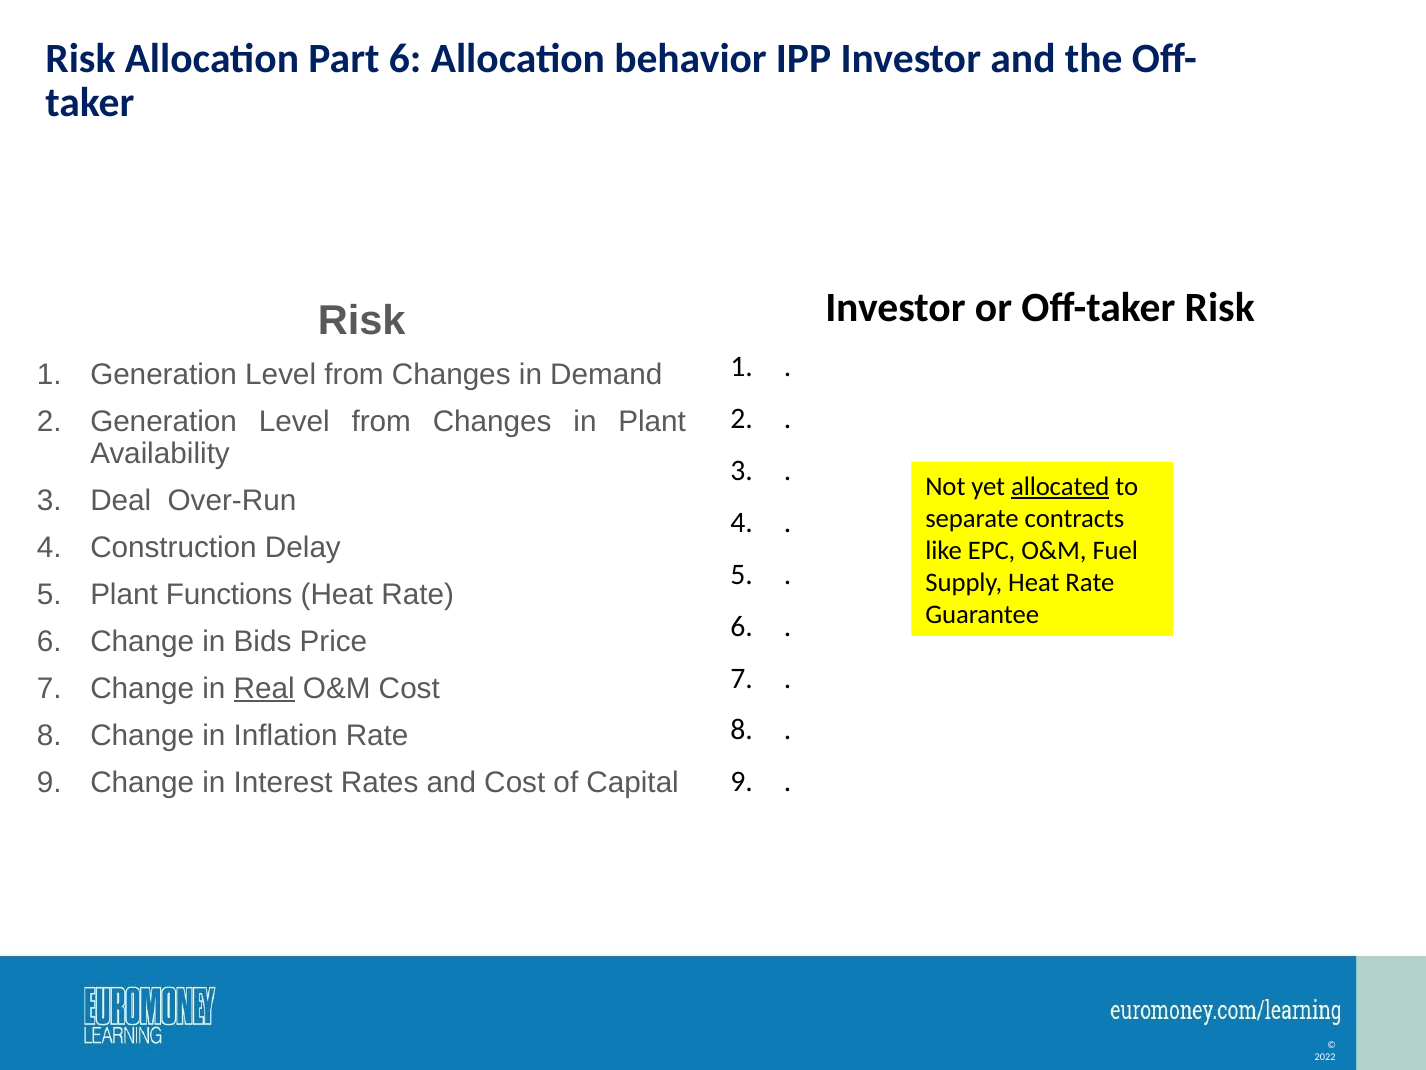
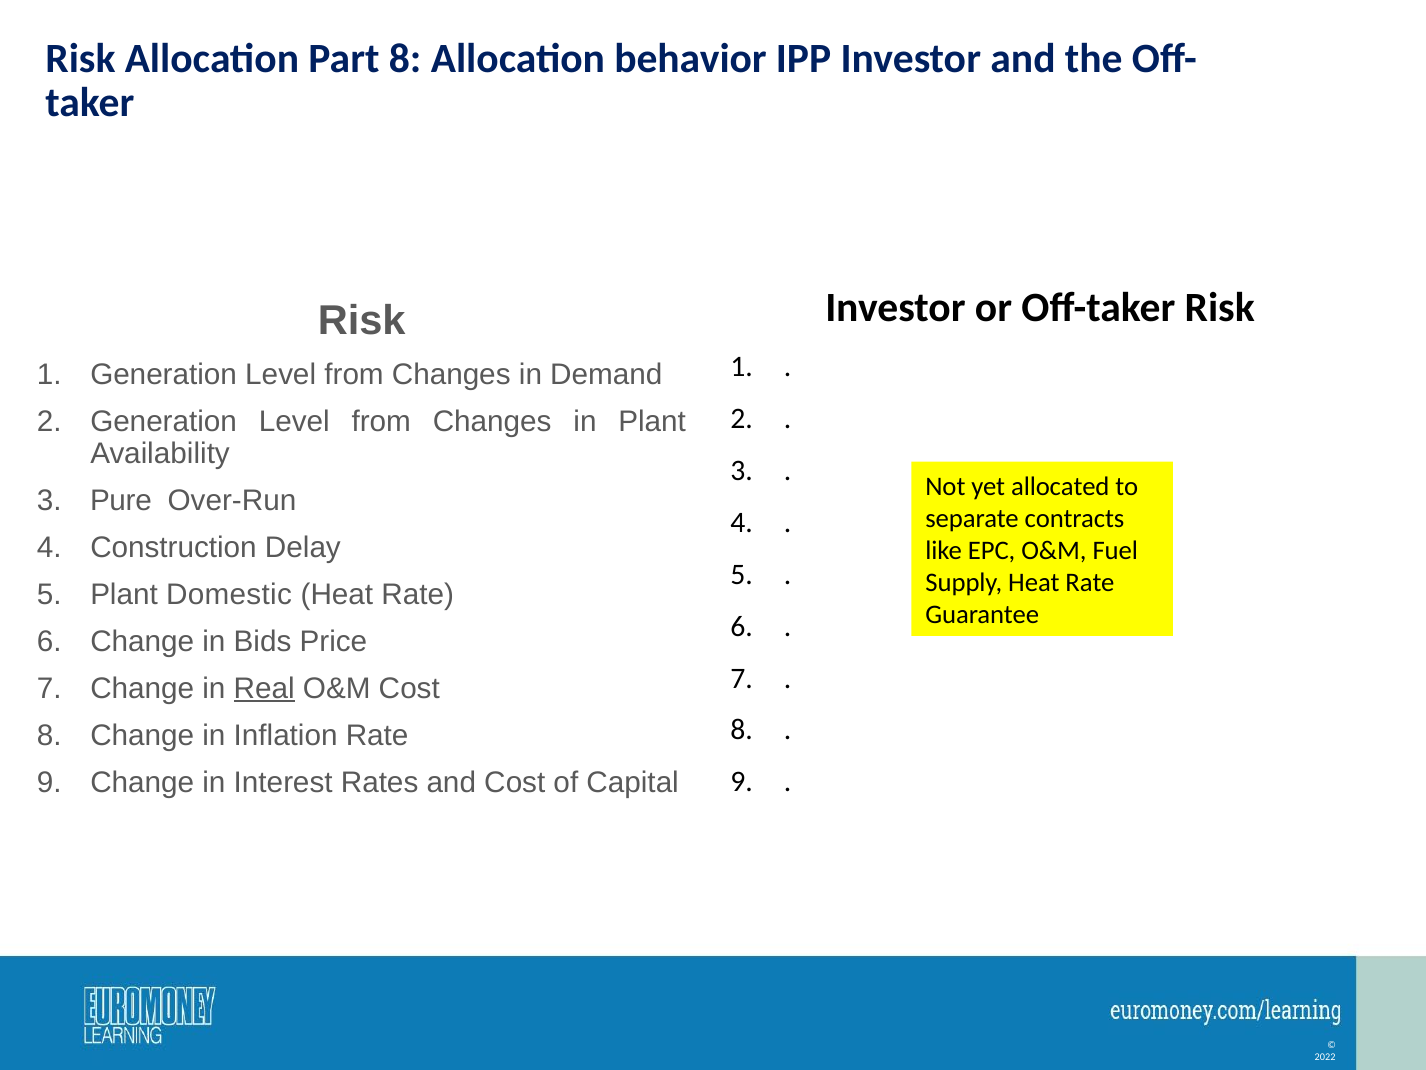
Part 6: 6 -> 8 (405, 58)
allocated underline: present -> none (1060, 486)
Deal: Deal -> Pure (121, 500)
Functions: Functions -> Domestic (229, 594)
